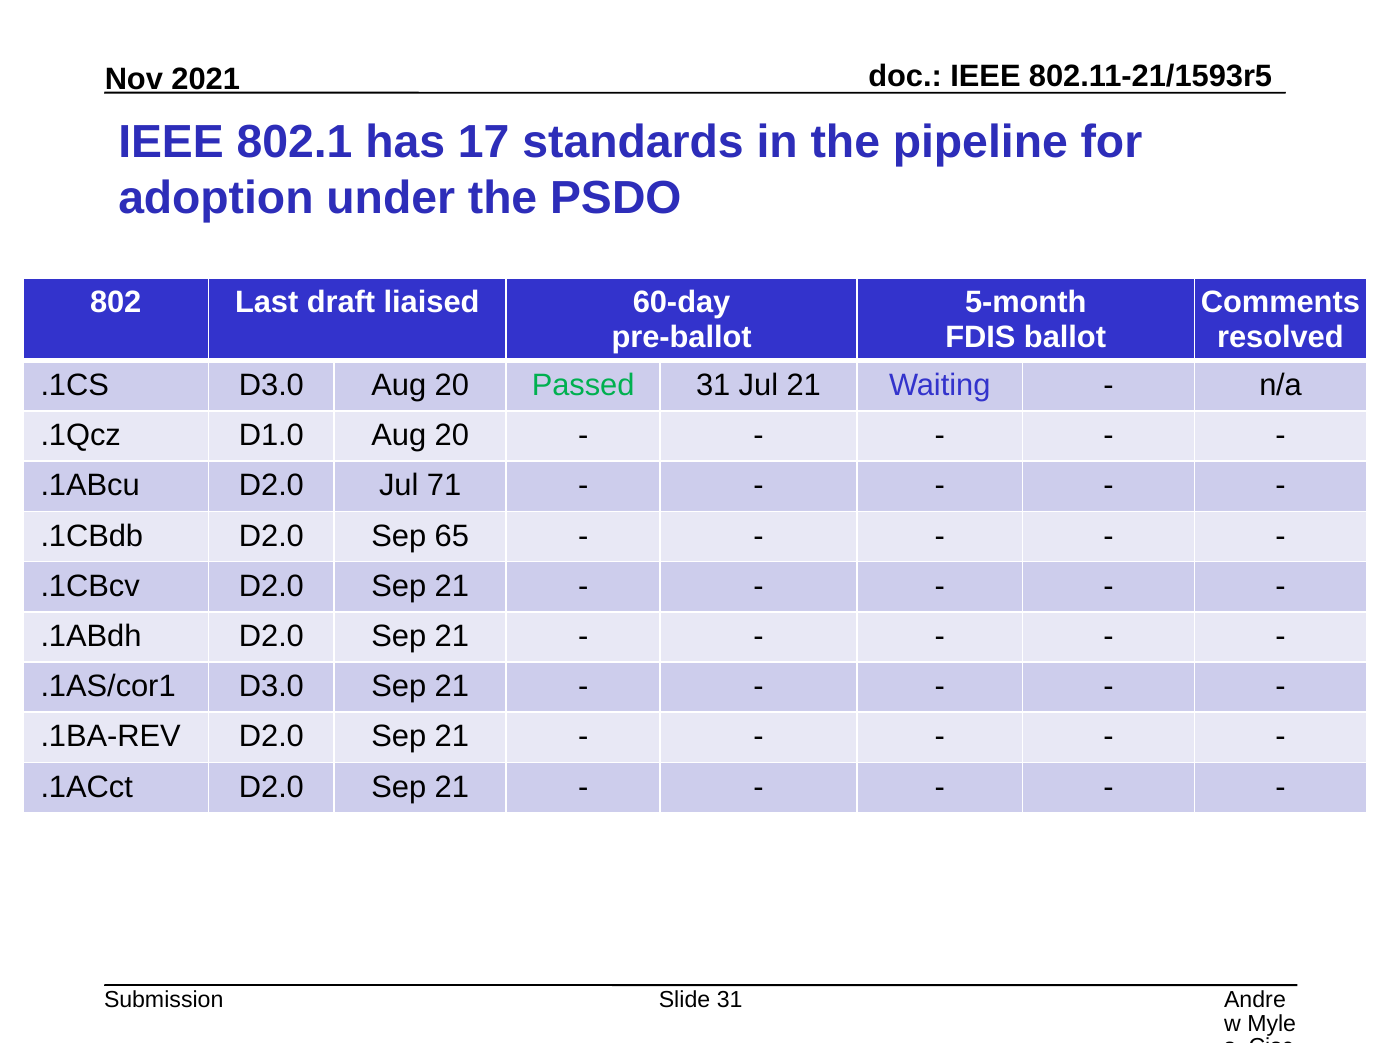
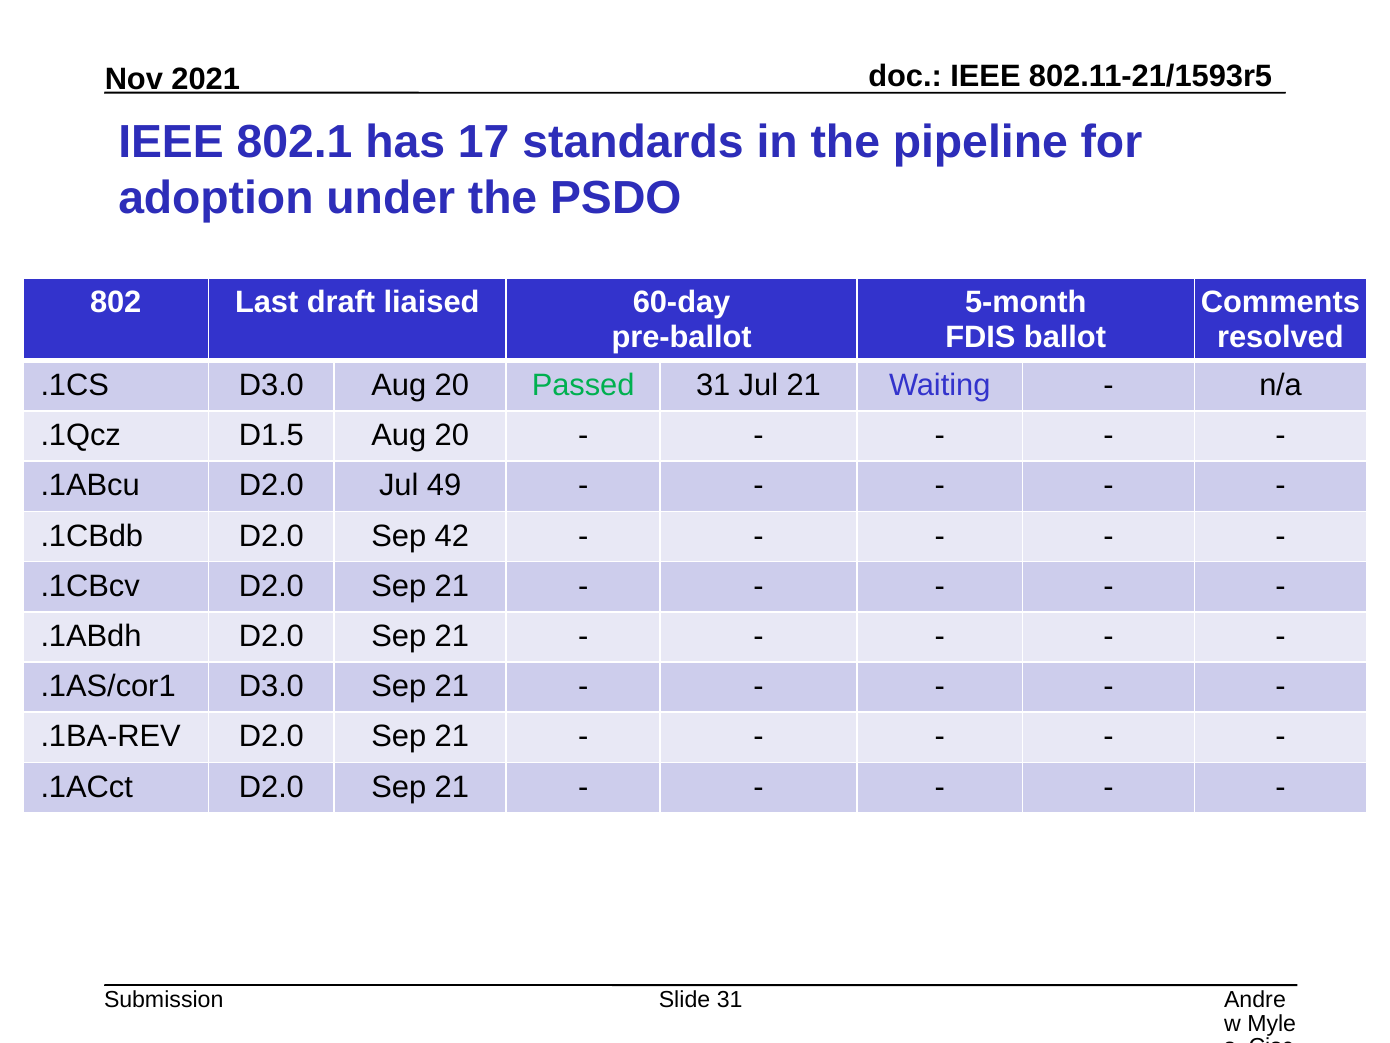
D1.0: D1.0 -> D1.5 (271, 435)
71: 71 -> 49 (444, 486)
65: 65 -> 42 (452, 536)
